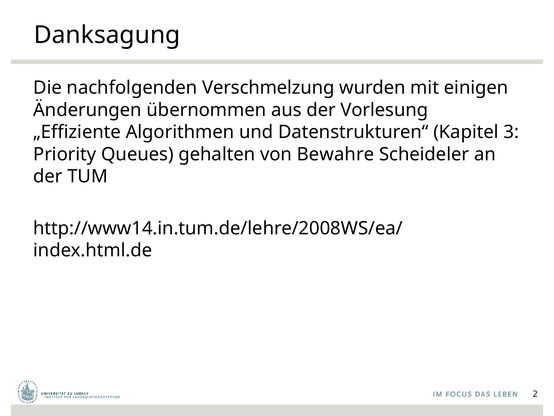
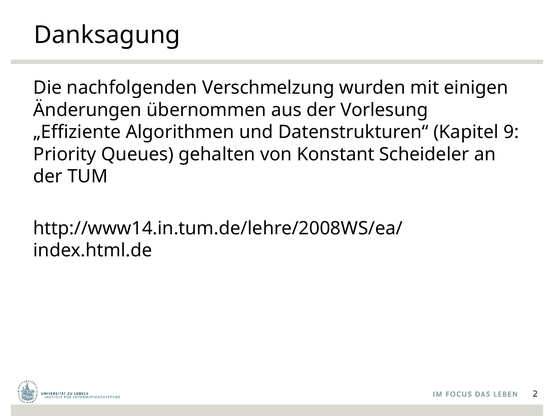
3: 3 -> 9 (511, 132)
Bewahre: Bewahre -> Konstant (336, 154)
